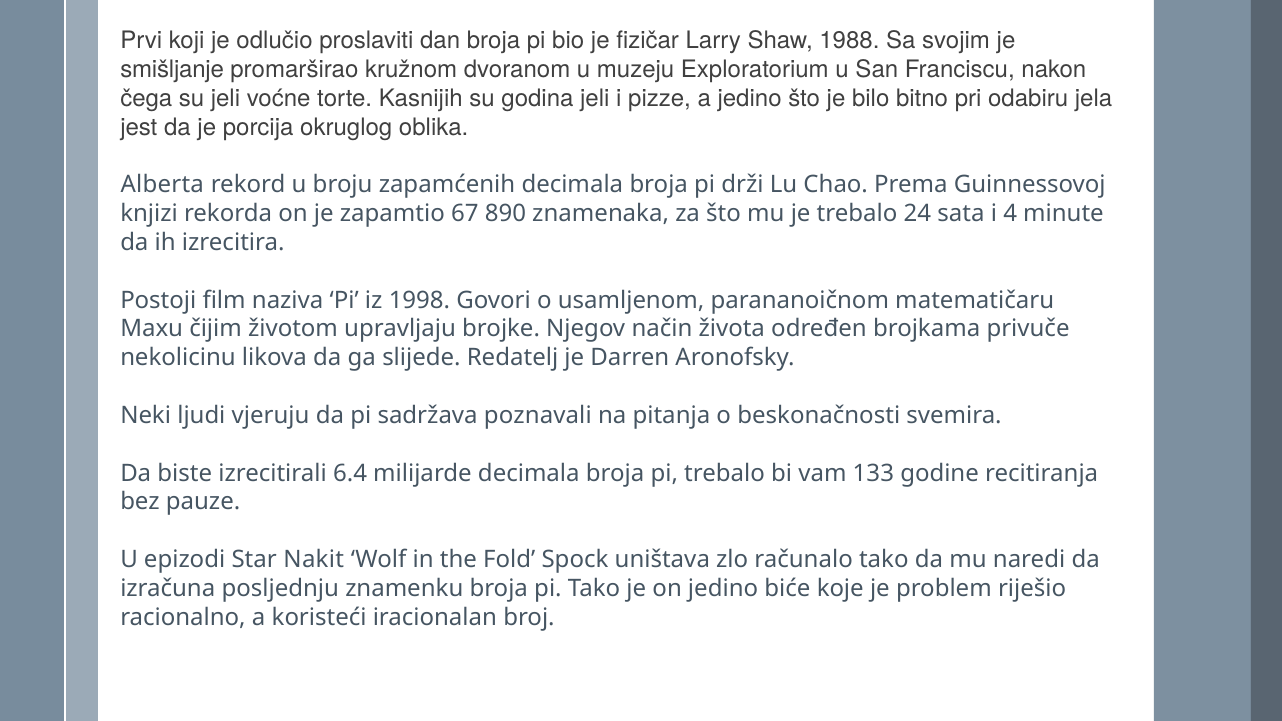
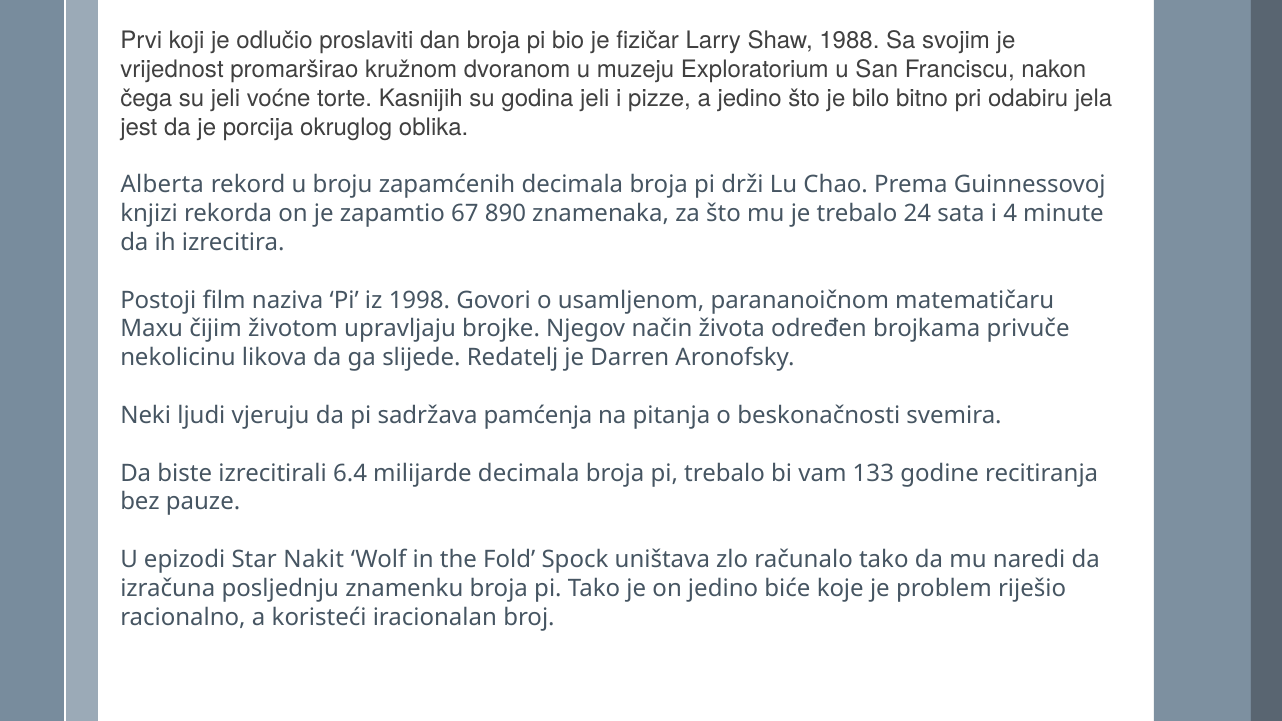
smišljanje: smišljanje -> vrijednost (172, 69)
poznavali: poznavali -> pamćenja (538, 416)
